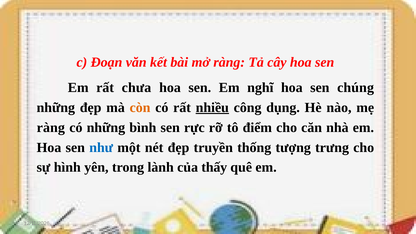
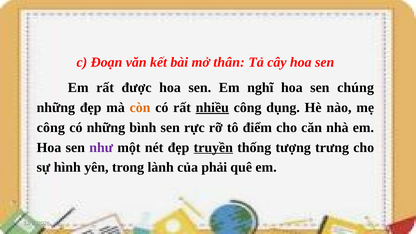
mở ràng: ràng -> thân (229, 62)
chưa: chưa -> được (137, 88)
ràng: ràng -> công (51, 127)
như colour: blue -> purple (101, 147)
truyền underline: none -> present (213, 147)
thấy: thấy -> phải (214, 167)
